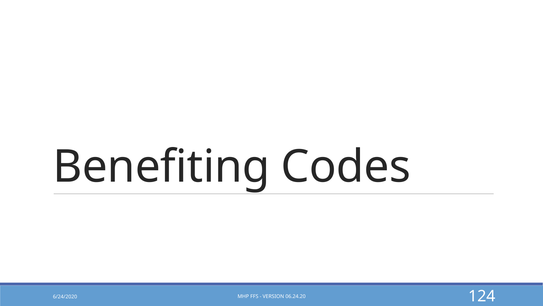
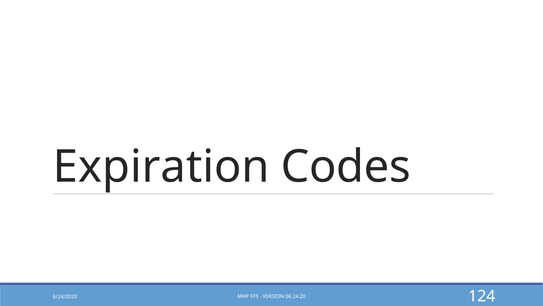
Benefiting: Benefiting -> Expiration (161, 166)
